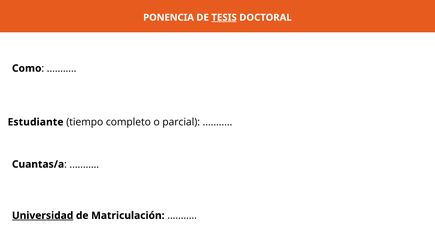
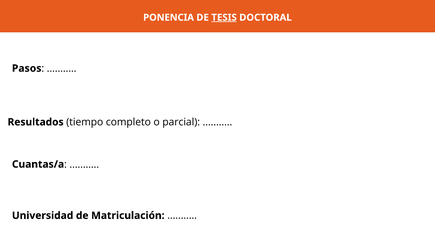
Como: Como -> Pasos (27, 68)
Estudiante: Estudiante -> Resultados (36, 122)
Universidad underline: present -> none (43, 215)
